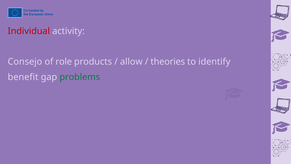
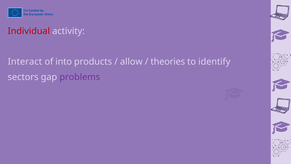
Consejo: Consejo -> Interact (25, 62)
role: role -> into (64, 62)
benefit: benefit -> sectors (23, 77)
problems colour: green -> purple (80, 77)
